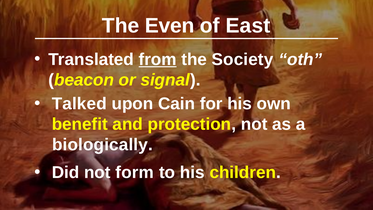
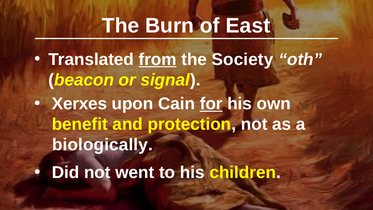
Even: Even -> Burn (170, 26)
Talked: Talked -> Xerxes (79, 104)
for underline: none -> present (211, 104)
form: form -> went (135, 172)
